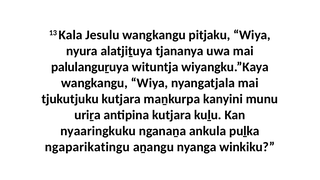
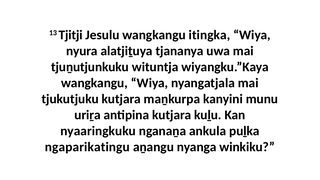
Kala: Kala -> Tjitji (71, 35)
pitjaku: pitjaku -> itingka (209, 35)
palulanguṟuya: palulanguṟuya -> tjuṉutjunkuku (90, 67)
